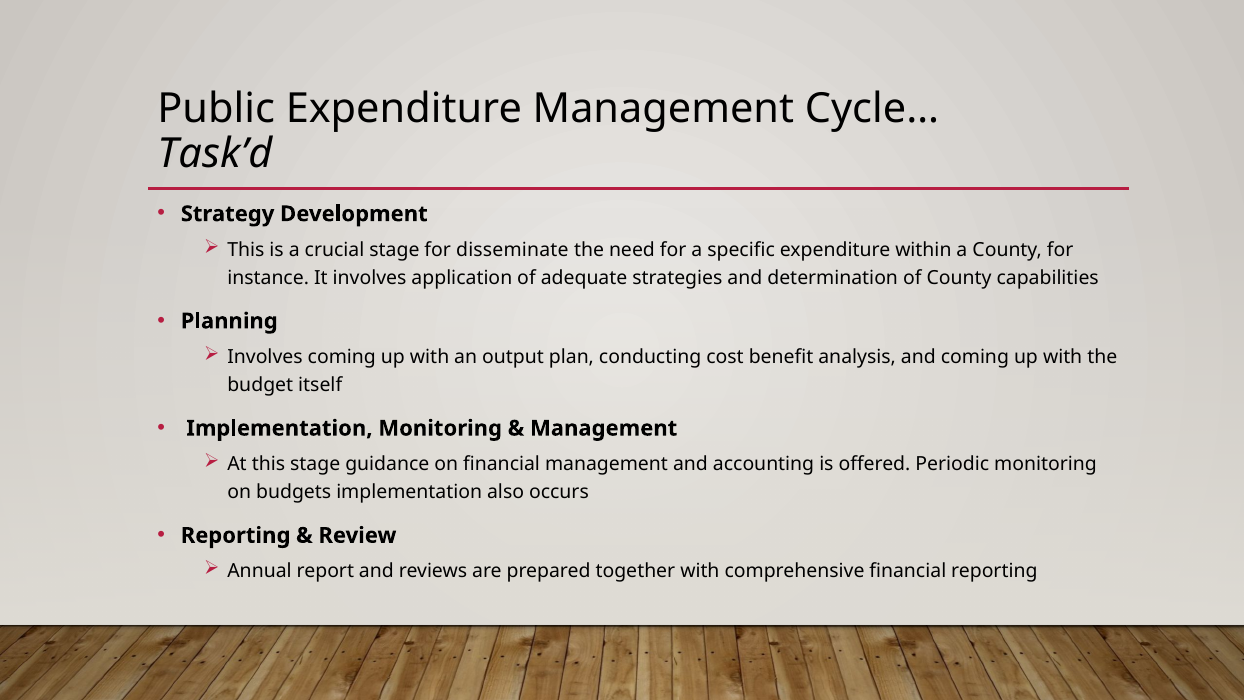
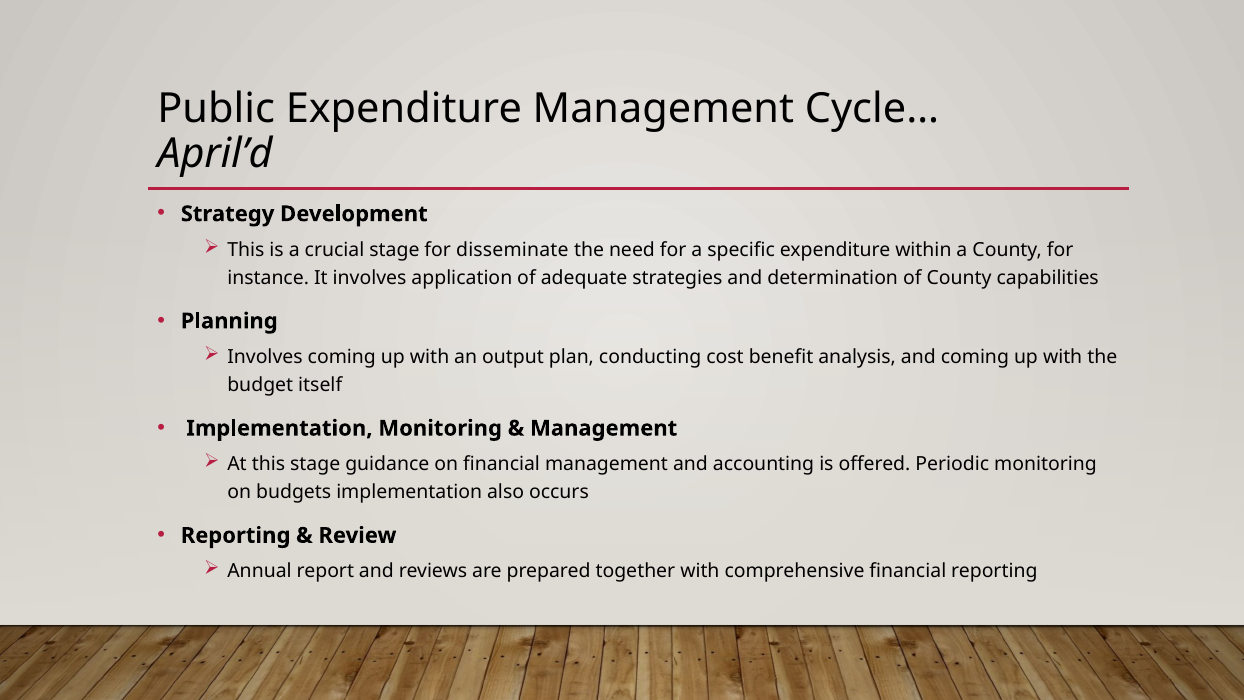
Task’d: Task’d -> April’d (215, 154)
